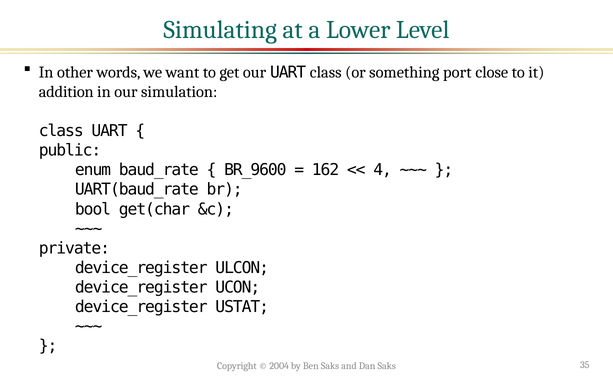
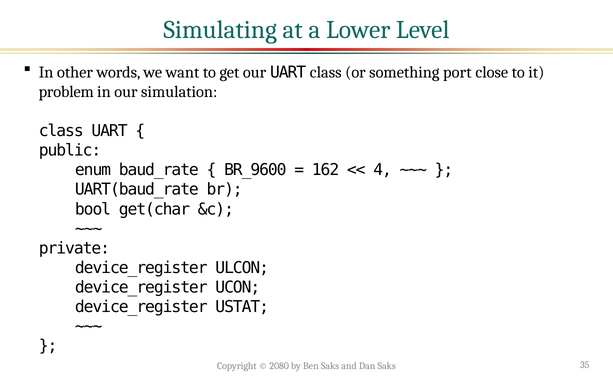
addition: addition -> problem (66, 92)
2004: 2004 -> 2080 (279, 366)
